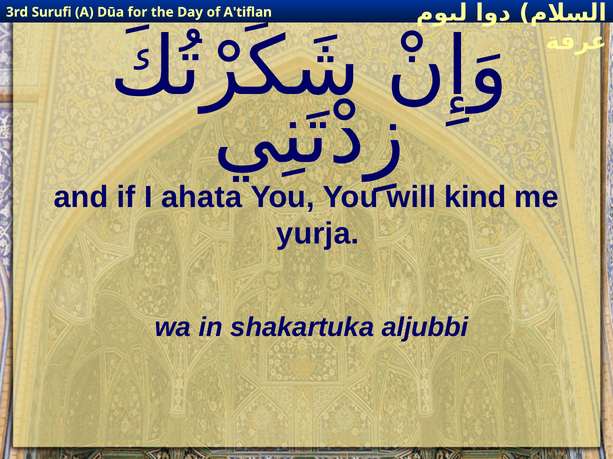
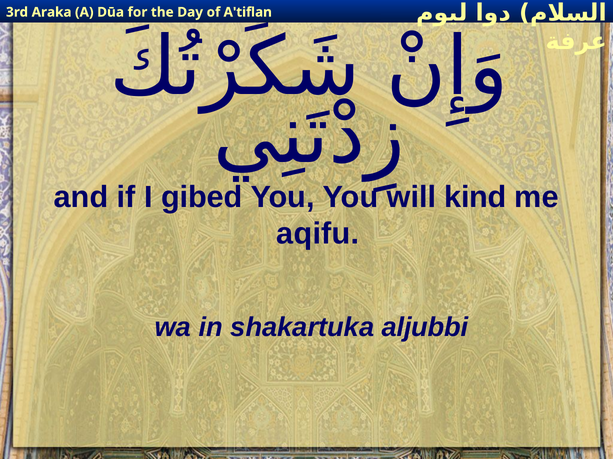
Surufi: Surufi -> Araka (52, 12)
ahata: ahata -> gibed (202, 197)
yurja: yurja -> aqifu (318, 234)
